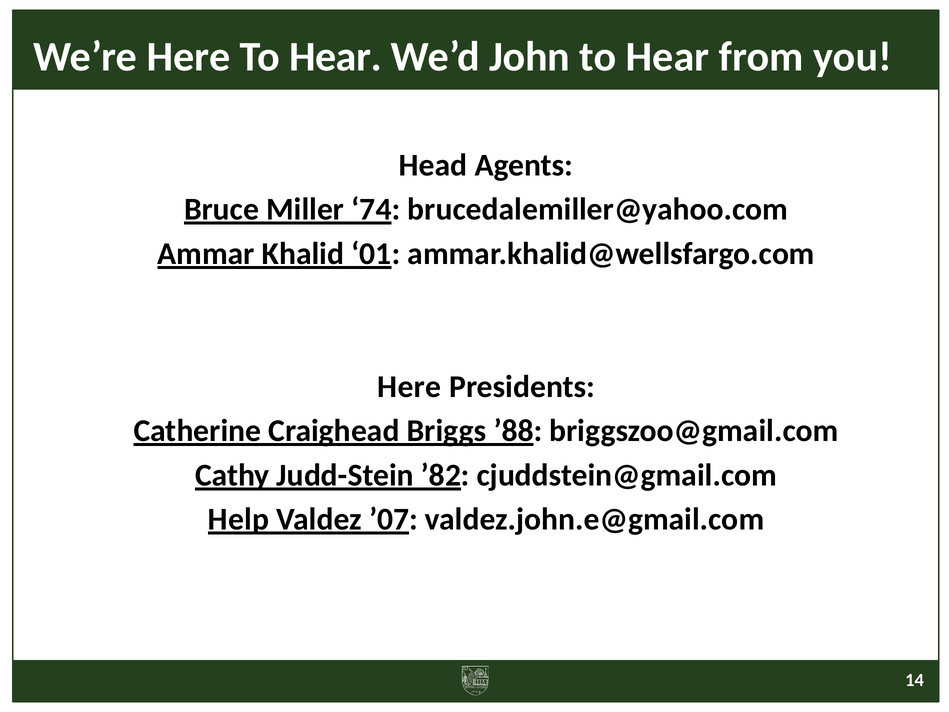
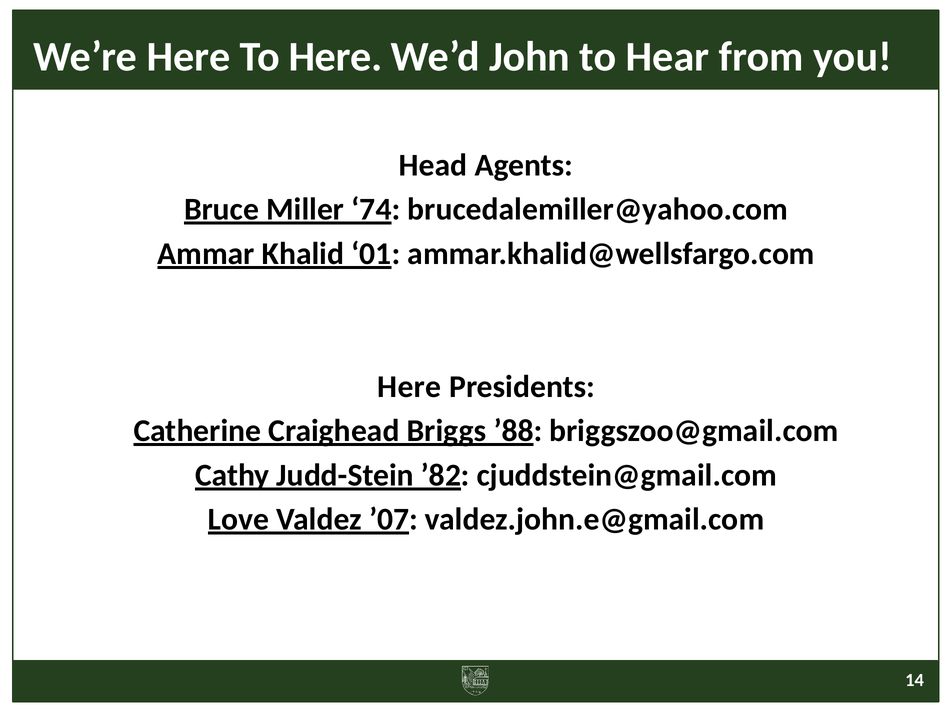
Here To Hear: Hear -> Here (336, 57)
Help: Help -> Love (239, 519)
